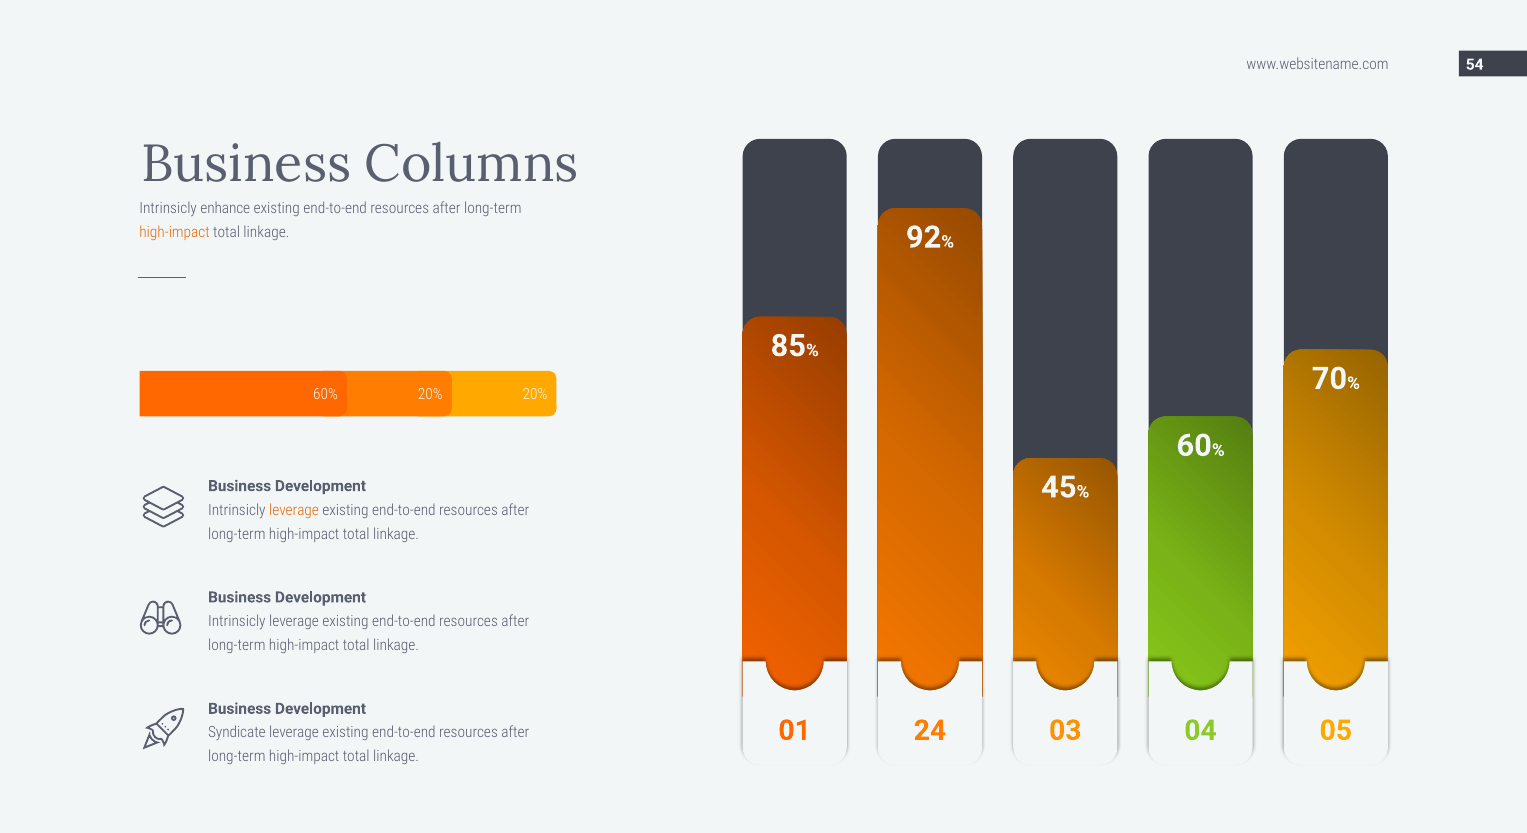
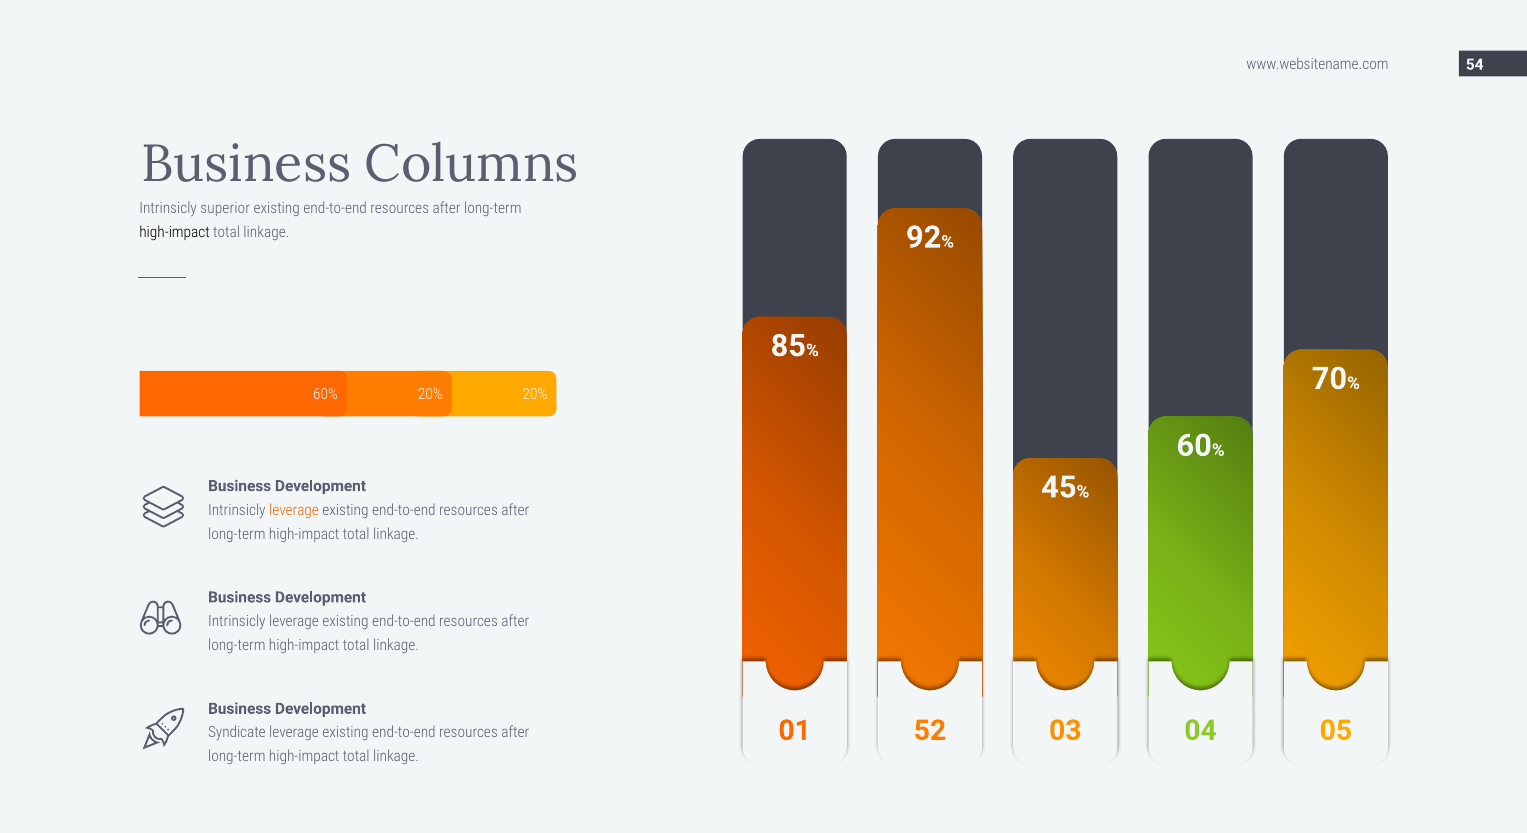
enhance: enhance -> superior (225, 208)
high-impact colour: orange -> black (175, 232)
24: 24 -> 52 (930, 730)
